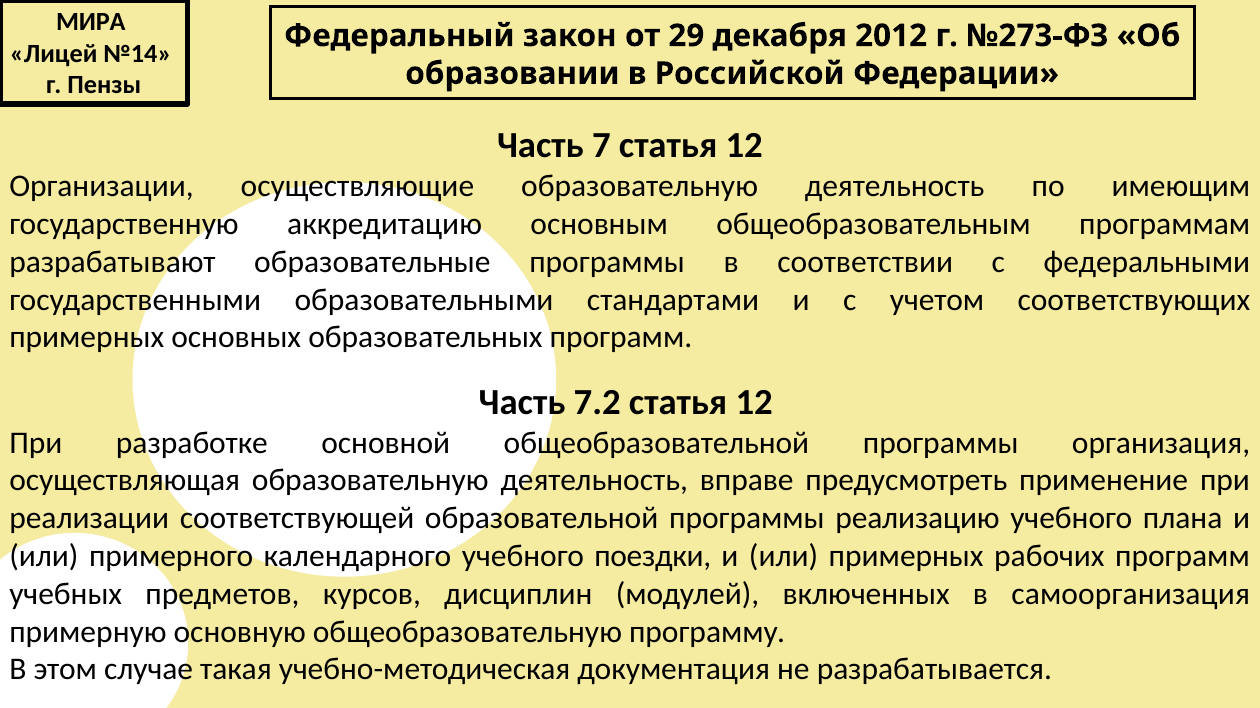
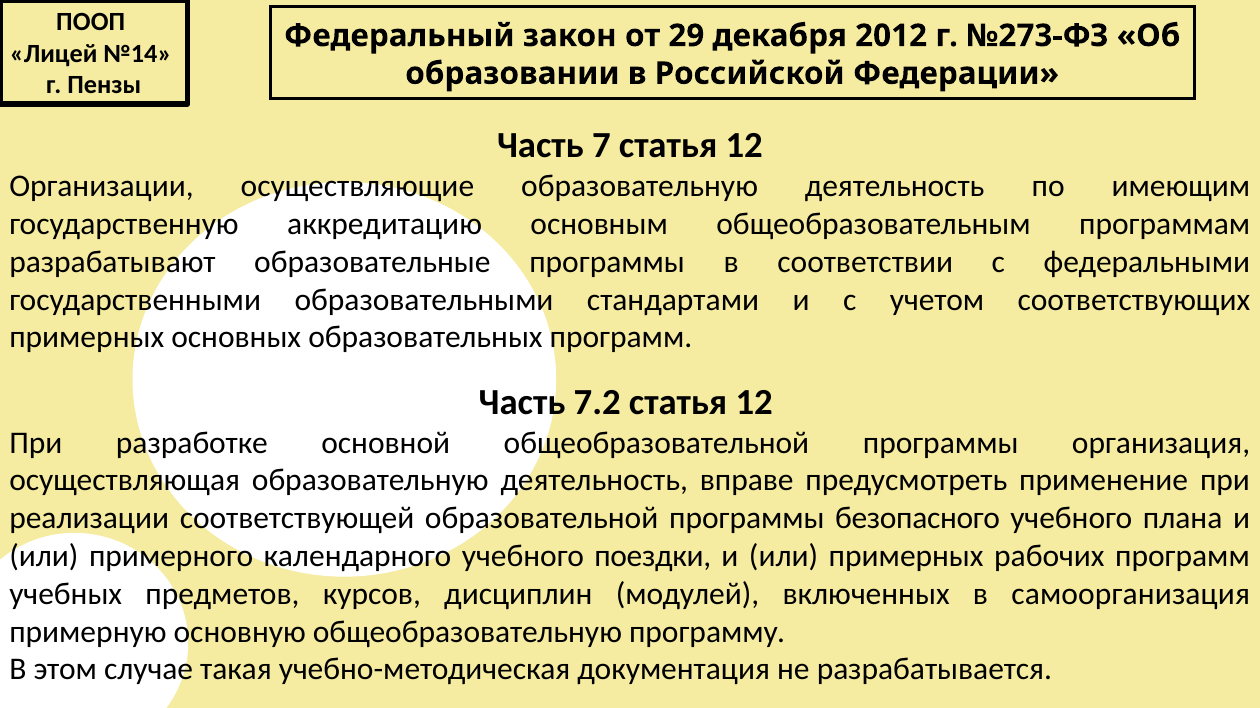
МИРА: МИРА -> ПООП (91, 22)
реализацию: реализацию -> безопасного (918, 519)
